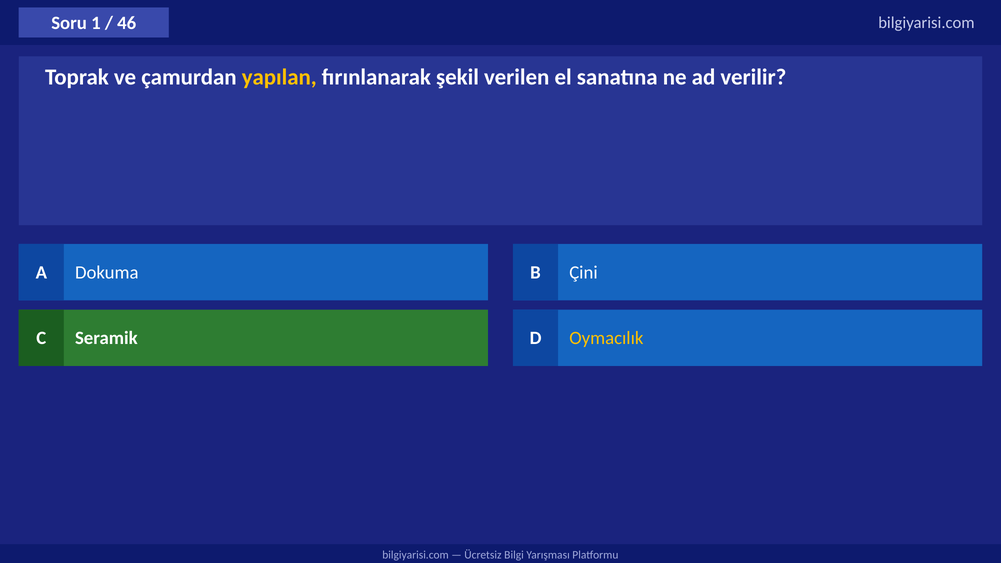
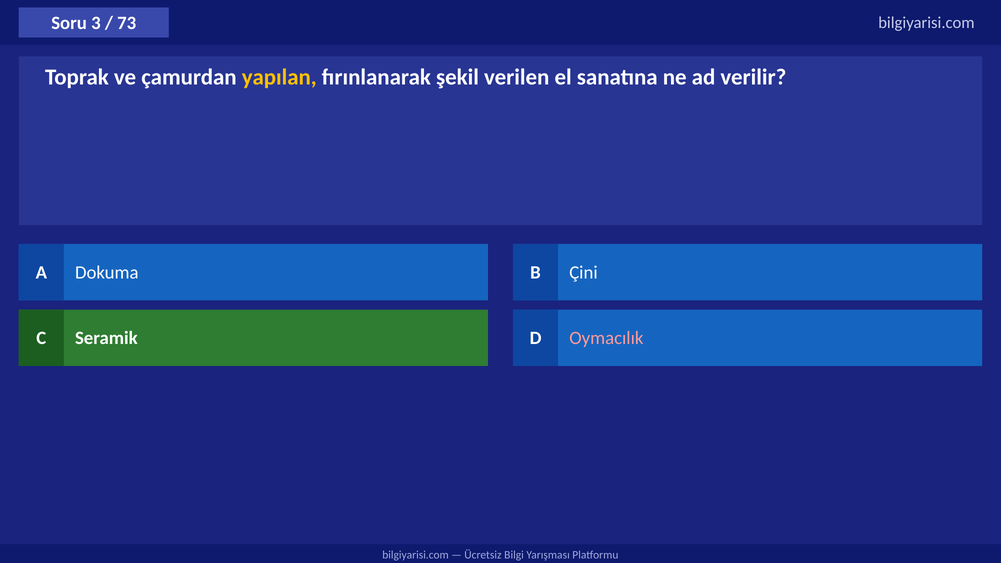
1: 1 -> 3 (96, 23)
46: 46 -> 73 (127, 23)
Oymacılık colour: yellow -> pink (606, 338)
